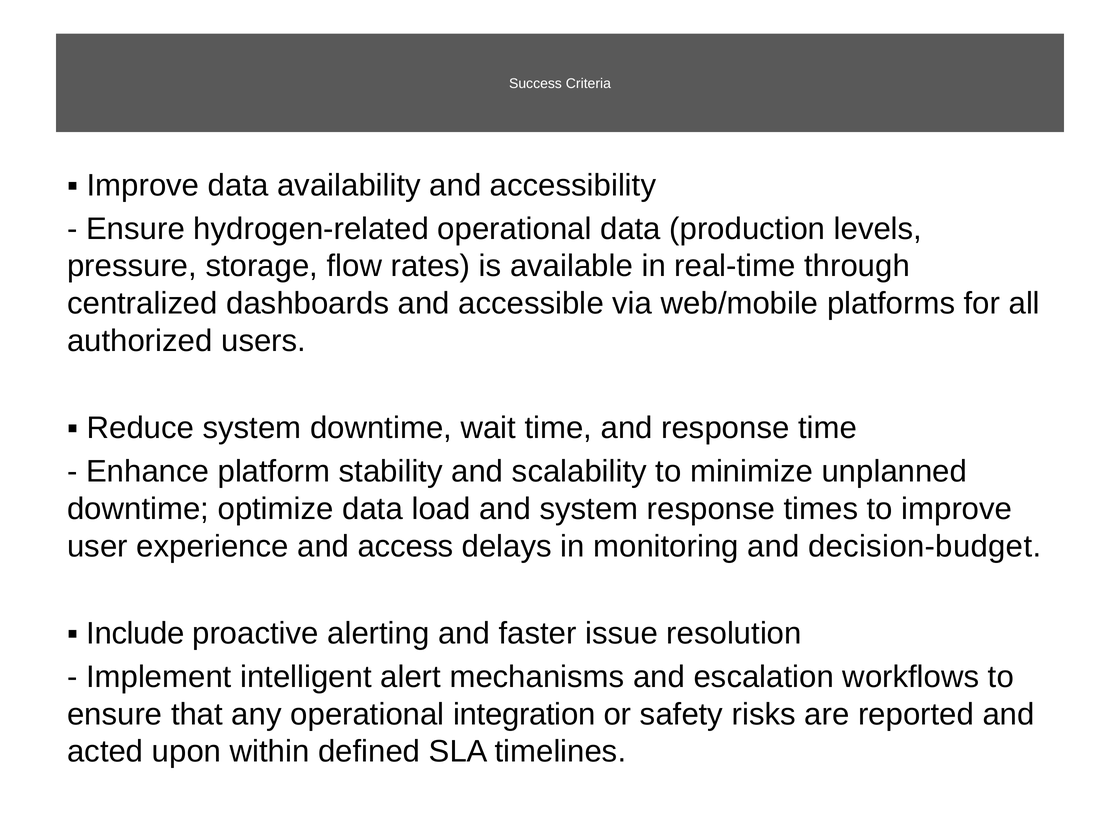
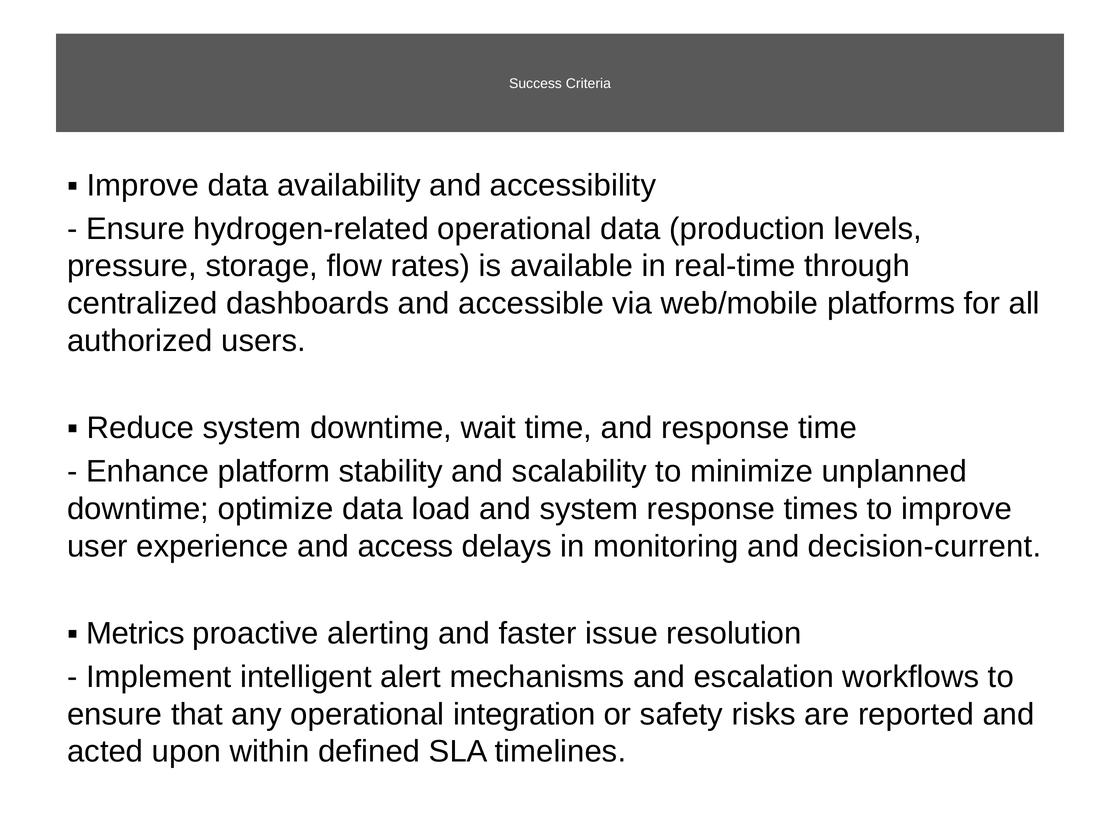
decision-budget: decision-budget -> decision-current (925, 546)
Include: Include -> Metrics (135, 633)
